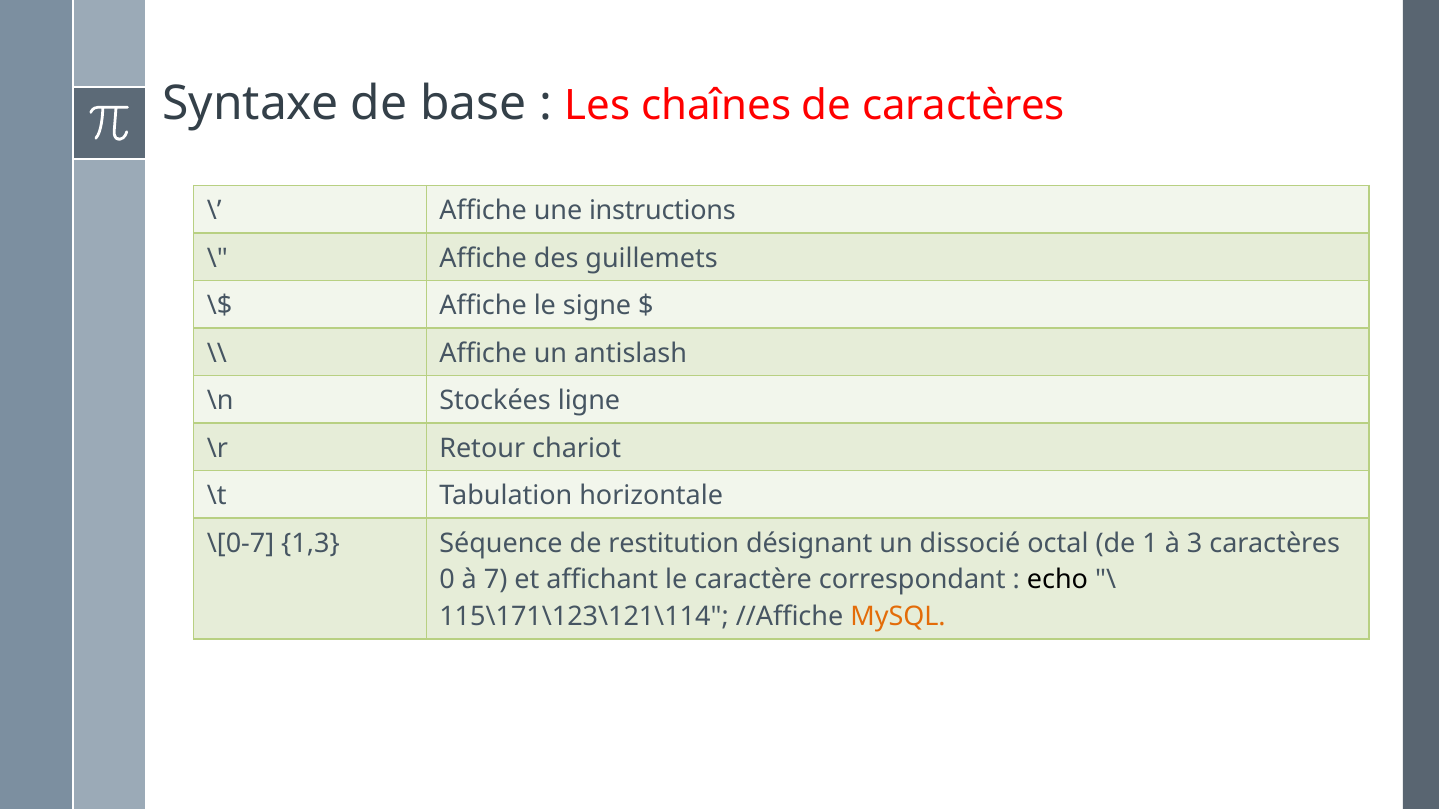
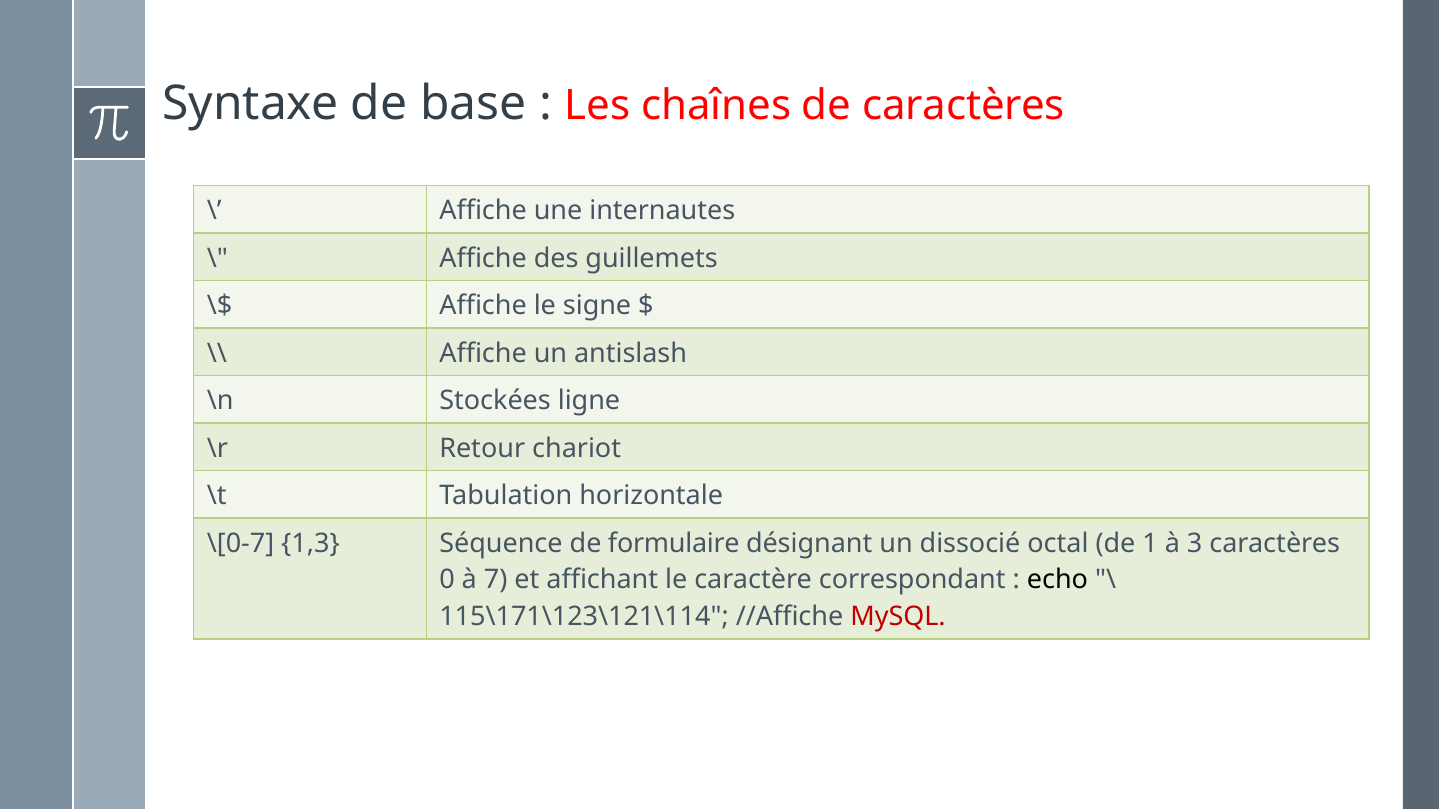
instructions: instructions -> internautes (662, 211)
restitution: restitution -> formulaire (674, 544)
MySQL colour: orange -> red (898, 617)
